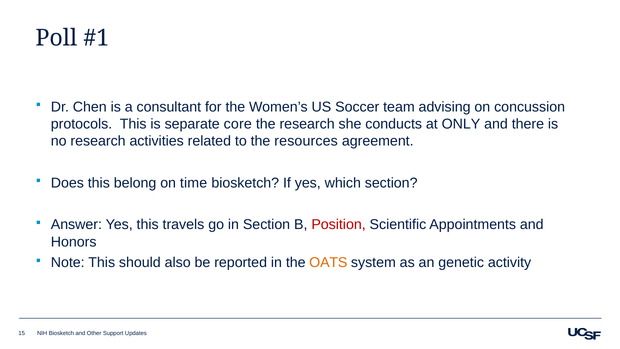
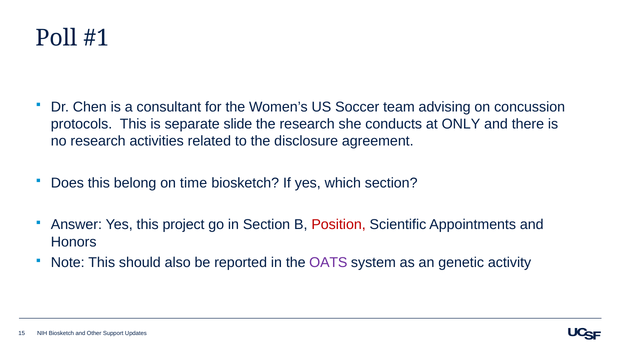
core: core -> slide (238, 124)
resources: resources -> disclosure (306, 141)
travels: travels -> project (184, 225)
OATS colour: orange -> purple (328, 263)
